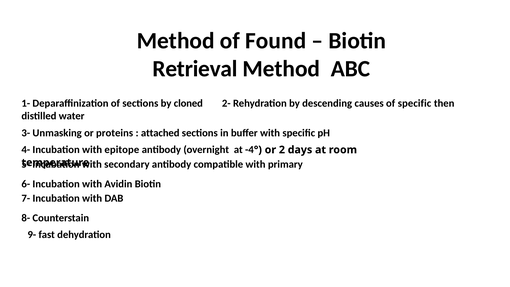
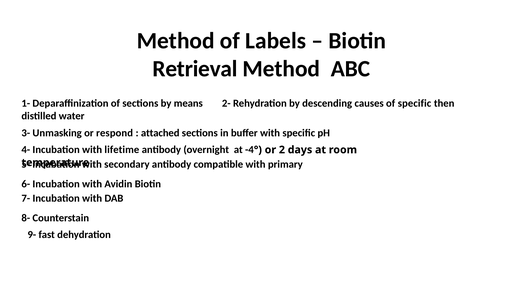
Found: Found -> Labels (276, 41)
cloned: cloned -> means (188, 103)
proteins: proteins -> respond (115, 133)
epitope: epitope -> lifetime (122, 150)
